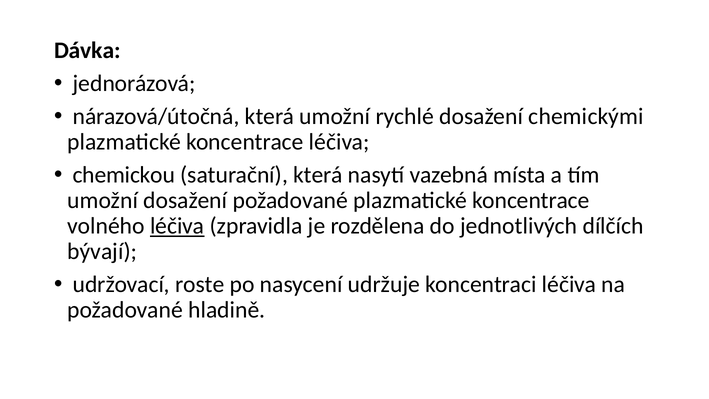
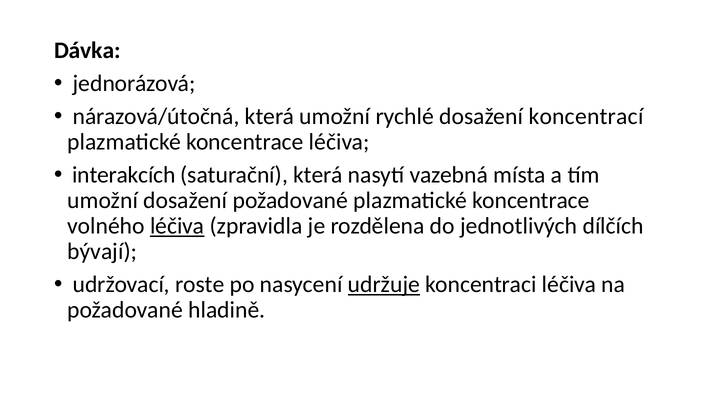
chemickými: chemickými -> koncentrací (586, 116)
chemickou: chemickou -> interakcích (124, 175)
udržuje underline: none -> present (384, 284)
